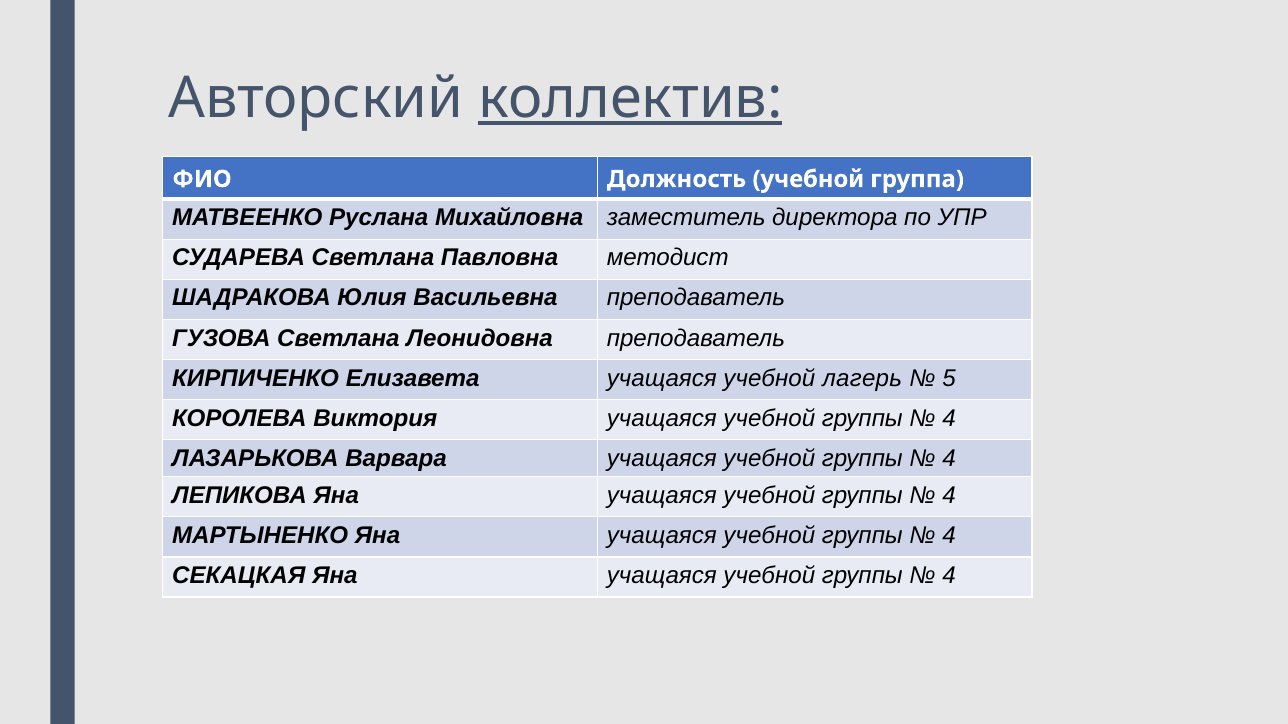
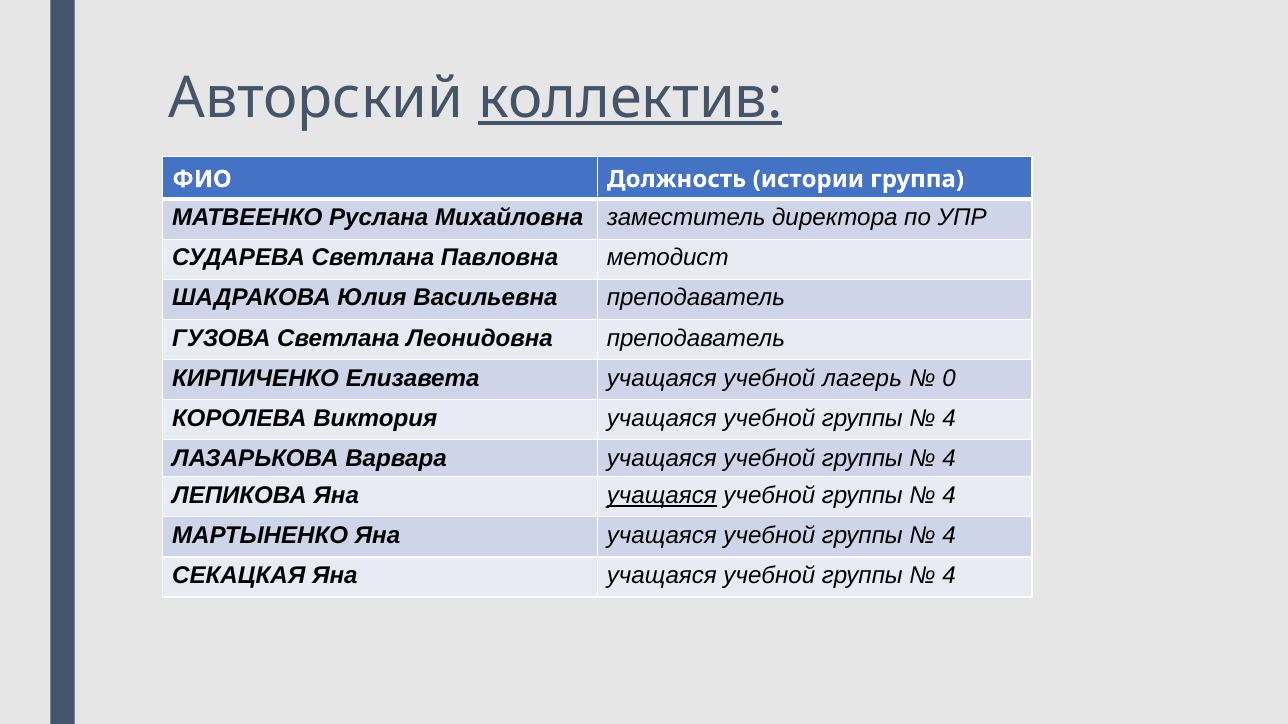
Должность учебной: учебной -> истории (808, 179)
5: 5 -> 0 (949, 378)
учащаяся underline: none -> present (662, 496)
